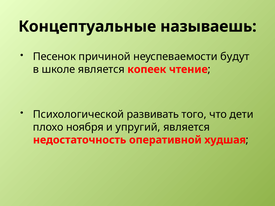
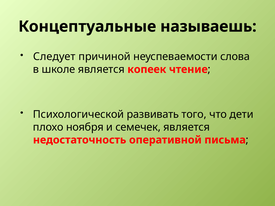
Песенок: Песенок -> Следует (54, 57)
будут: будут -> слова (235, 57)
упругий: упругий -> семечек (138, 127)
худшая: худшая -> письма (225, 140)
